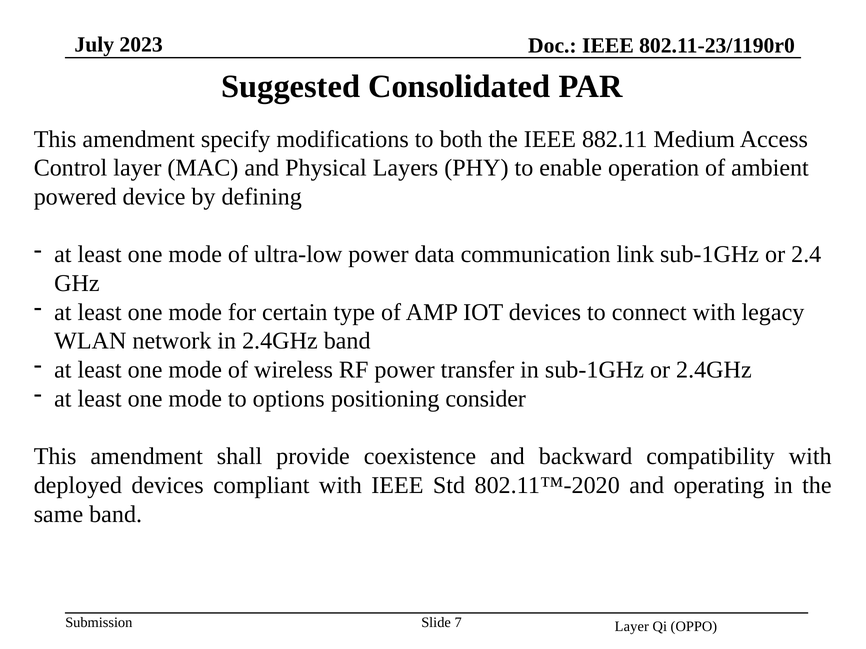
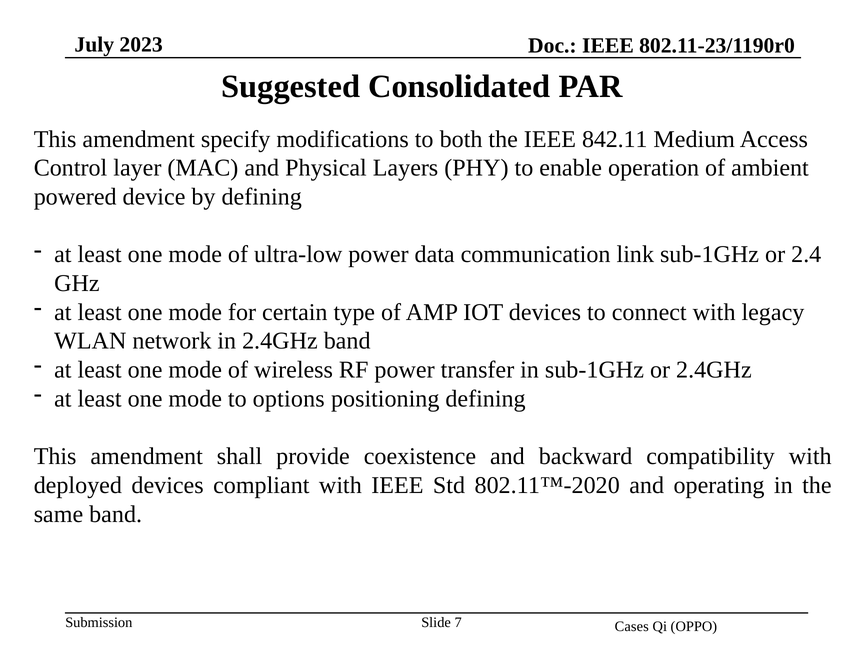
882.11: 882.11 -> 842.11 (615, 139)
positioning consider: consider -> defining (486, 399)
Layer: Layer -> Cases (632, 627)
